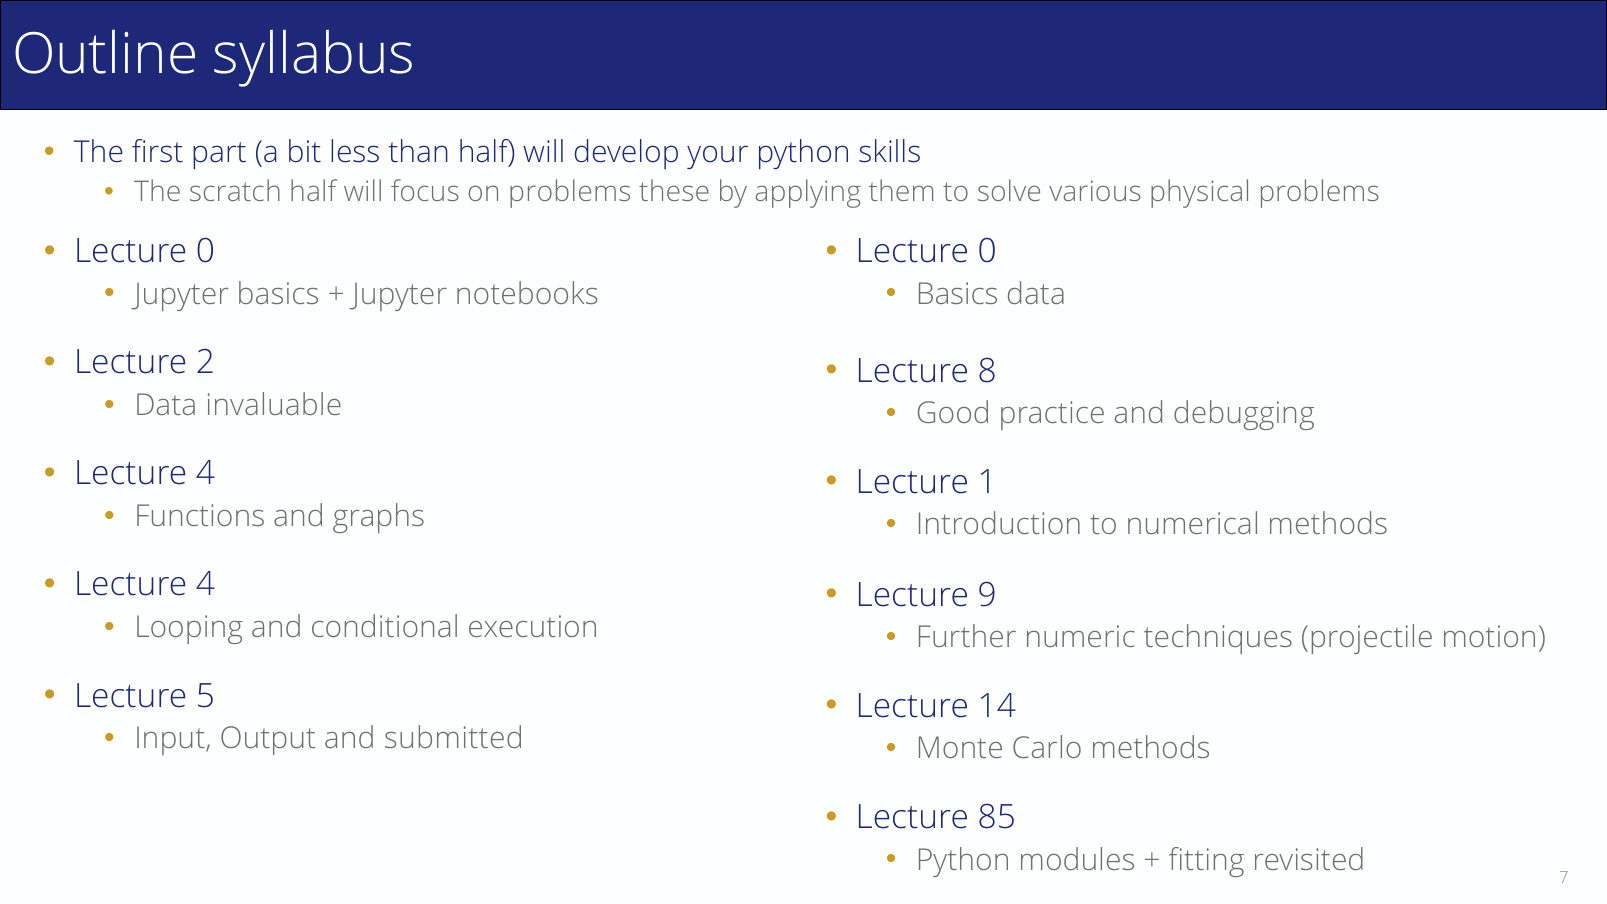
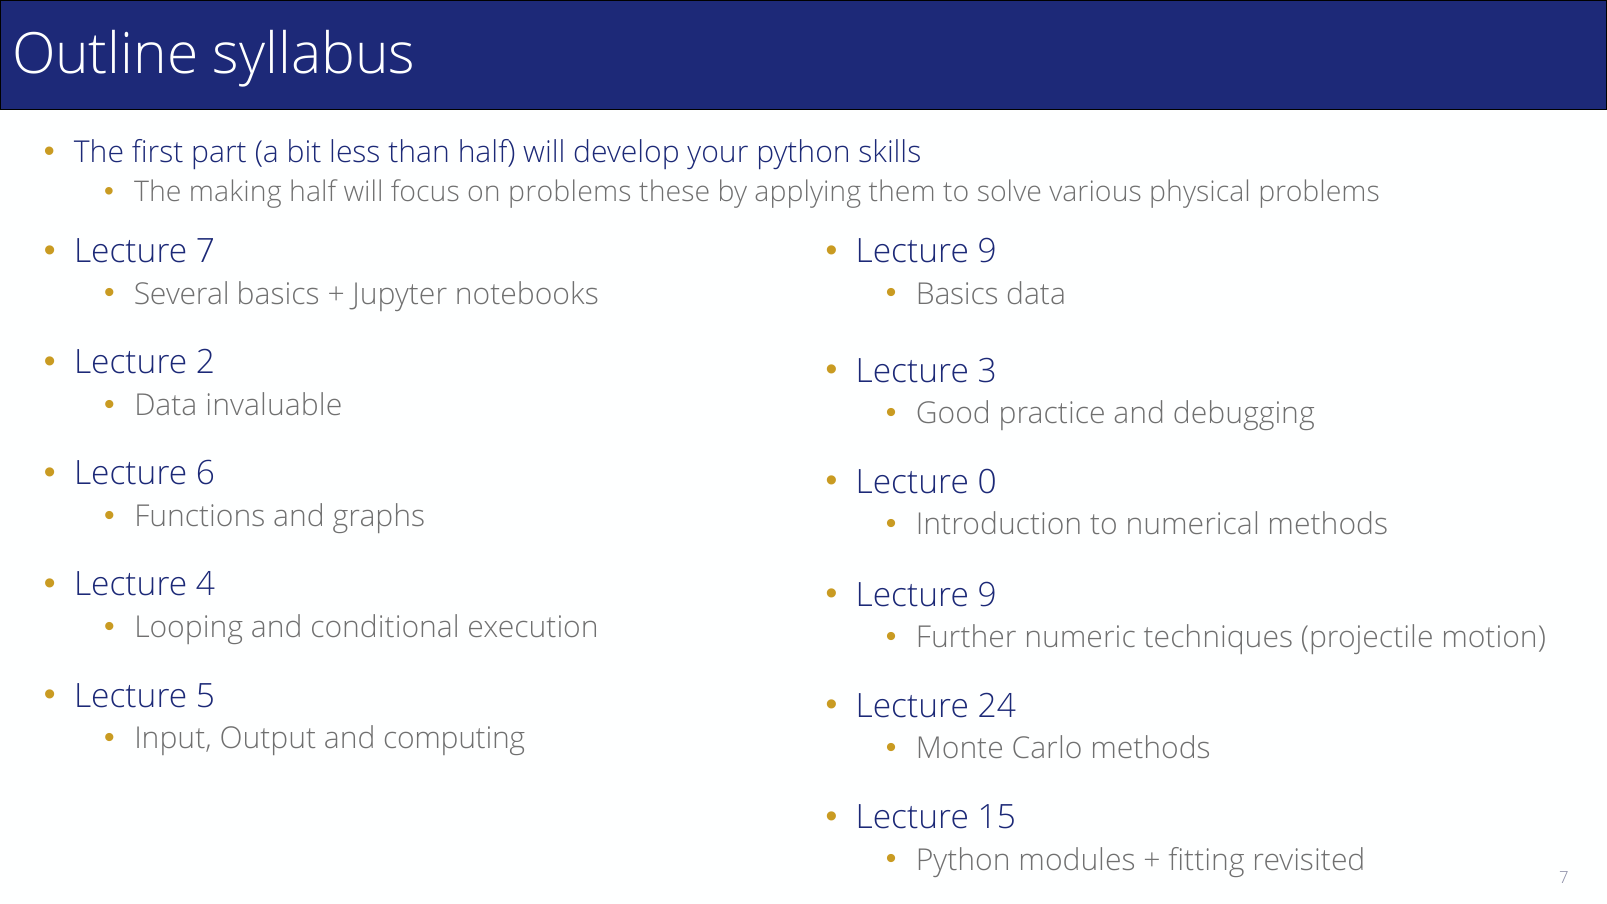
scratch: scratch -> making (235, 192)
0: 0 -> 7 (205, 251)
0: 0 -> 9 (987, 251)
Jupyter: Jupyter -> Several (182, 294)
8: 8 -> 3 (987, 371)
4: 4 -> 6 (205, 474)
1: 1 -> 0 (987, 482)
14: 14 -> 24 (997, 706)
submitted: submitted -> computing (454, 739)
85: 85 -> 15 (997, 817)
